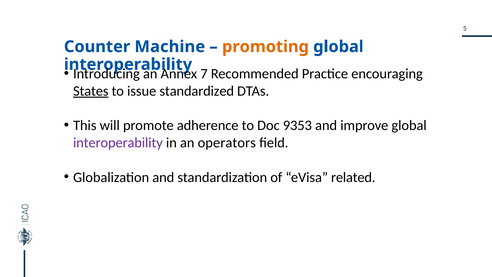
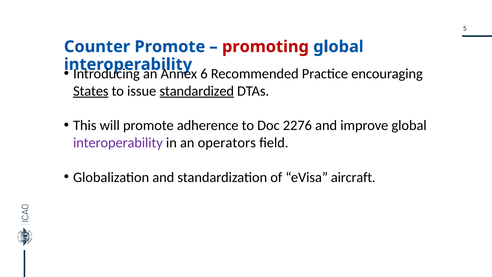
Counter Machine: Machine -> Promote (170, 47)
promoting colour: orange -> red (265, 47)
7: 7 -> 6 (204, 74)
standardized underline: none -> present (197, 91)
9353: 9353 -> 2276 (297, 125)
related: related -> aircraft (353, 177)
